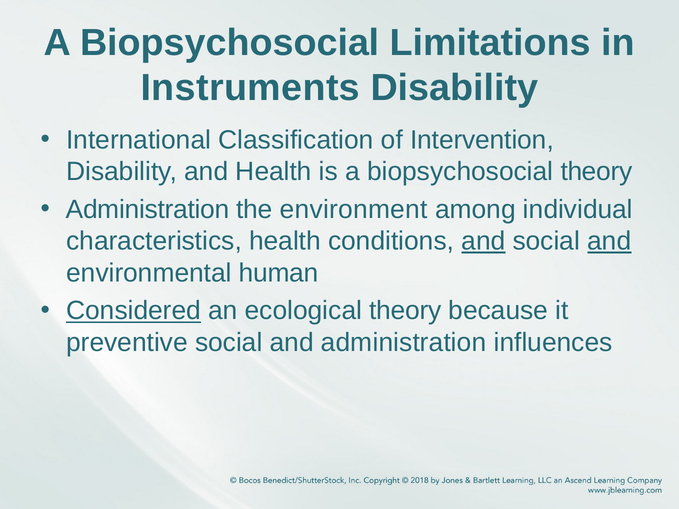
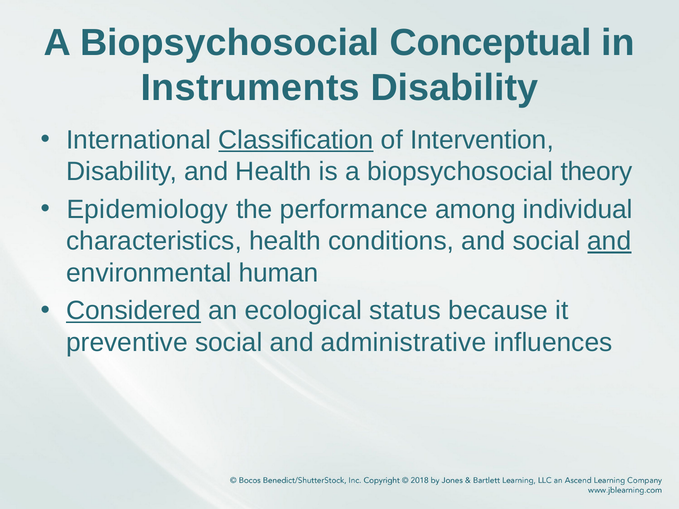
Limitations: Limitations -> Conceptual (491, 43)
Classification underline: none -> present (296, 140)
Administration: Administration -> Epidemiology (147, 210)
environment: environment -> performance (354, 210)
and underline: present -> none (483, 241)
ecological theory: theory -> status (405, 311)
and administration: administration -> administrative (404, 343)
